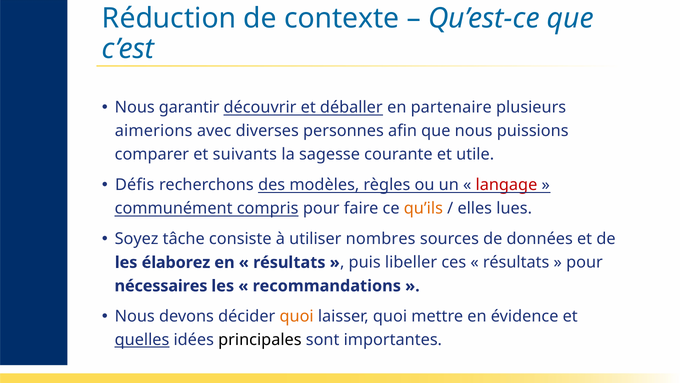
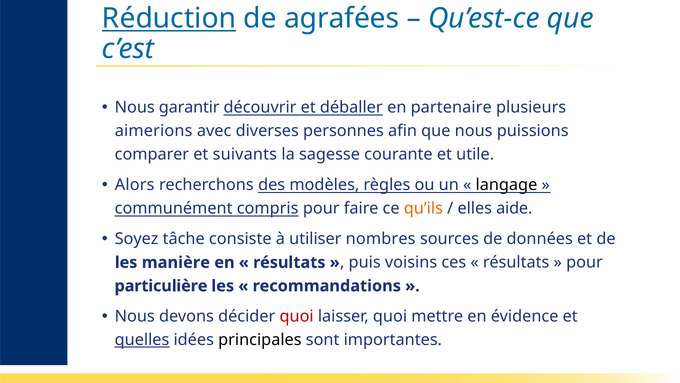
Réduction underline: none -> present (169, 18)
contexte: contexte -> agrafées (342, 18)
Défis: Défis -> Alors (135, 185)
langage colour: red -> black (506, 185)
lues: lues -> aide (514, 208)
élaborez: élaborez -> manière (176, 262)
libeller: libeller -> voisins (411, 262)
nécessaires: nécessaires -> particulière (161, 286)
quoi colour: orange -> red (297, 316)
